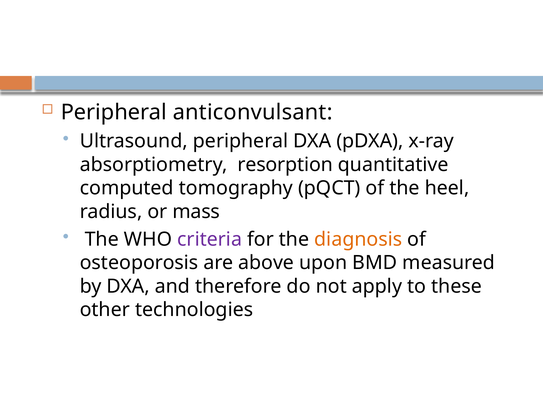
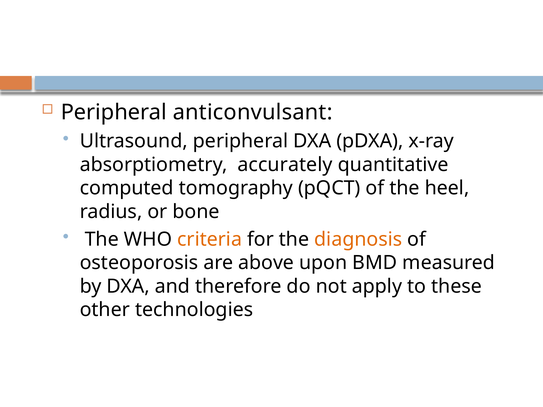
resorption: resorption -> accurately (285, 165)
mass: mass -> bone (196, 212)
criteria colour: purple -> orange (210, 239)
